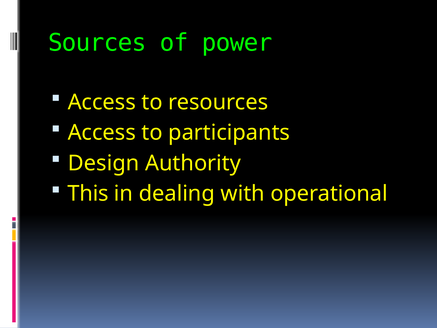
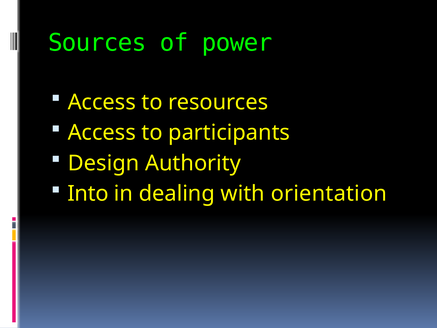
This: This -> Into (88, 194)
operational: operational -> orientation (329, 194)
